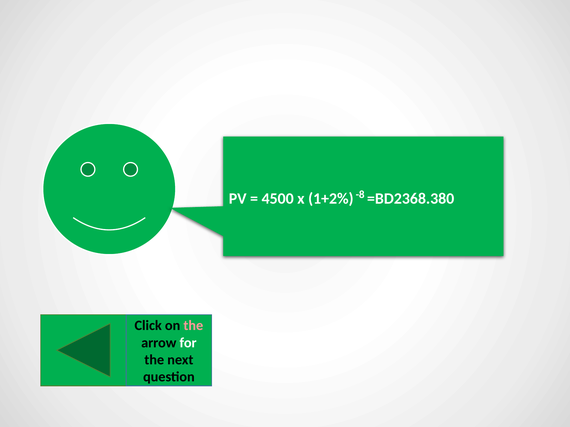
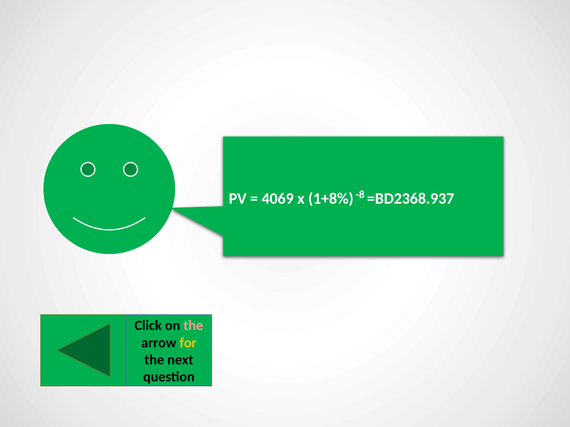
4500: 4500 -> 4069 (278, 199)
1+2%: 1+2% -> 1+8% (331, 199)
=BD2368.380: =BD2368.380 -> =BD2368.937 (411, 199)
for colour: white -> yellow (188, 343)
